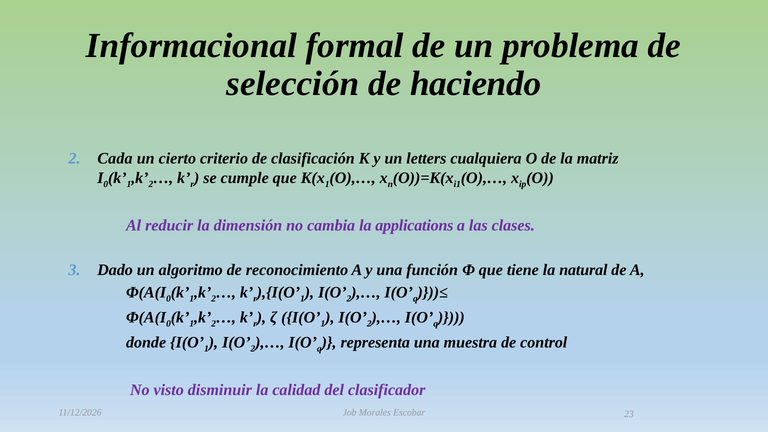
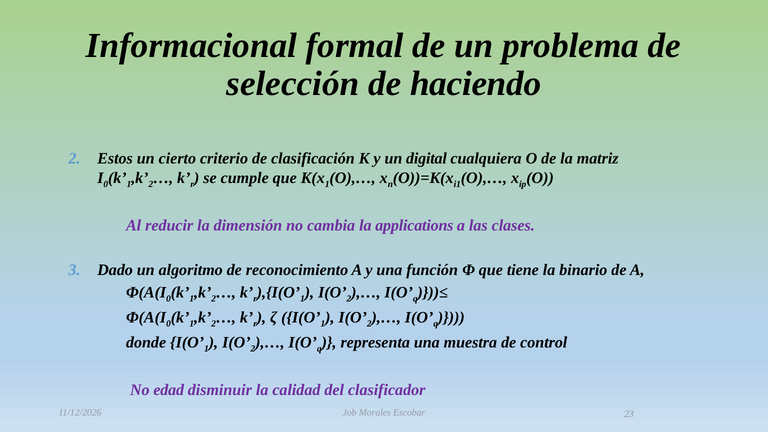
Cada: Cada -> Estos (115, 159)
letters: letters -> digital (426, 159)
natural: natural -> binario (583, 270)
visto: visto -> edad (169, 390)
